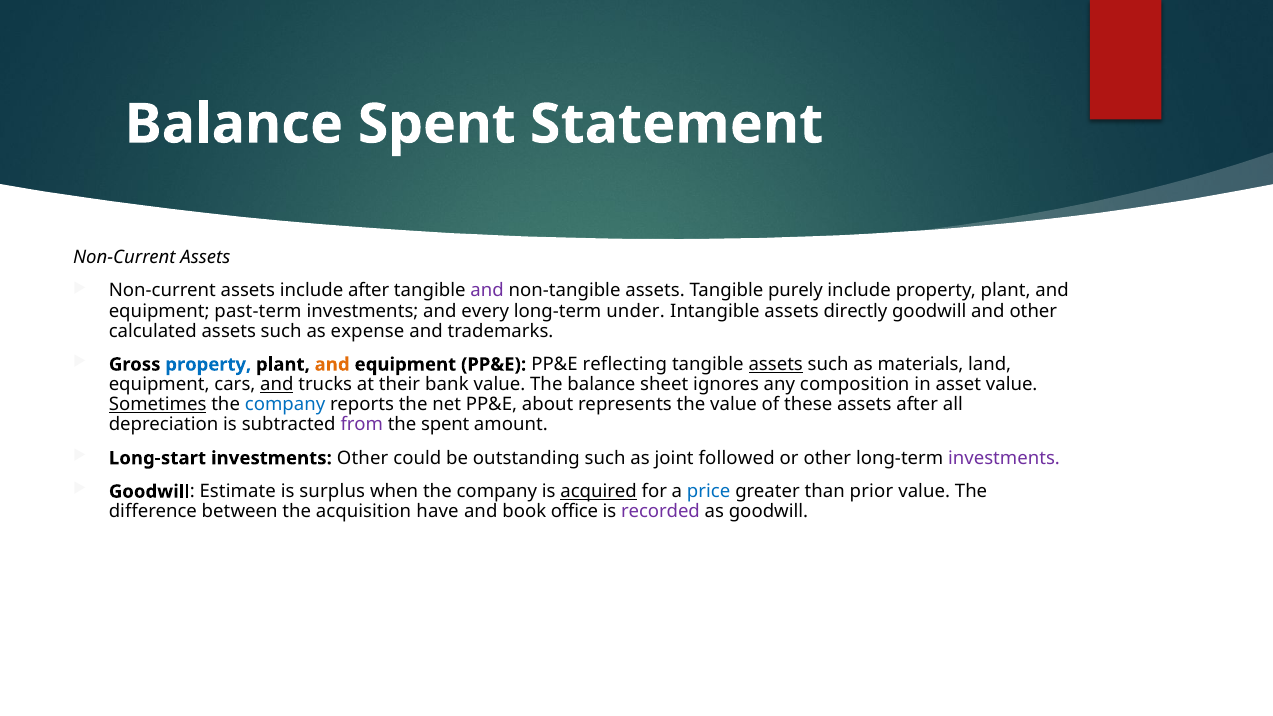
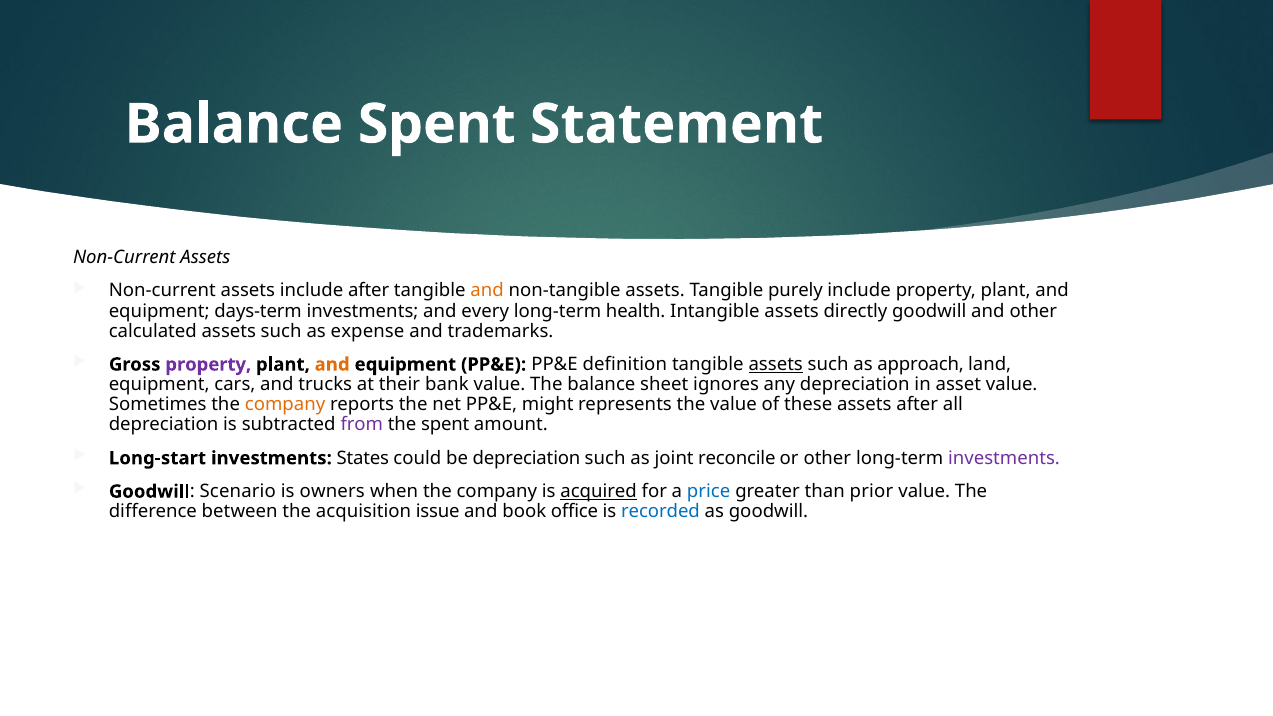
and colour: purple -> orange (487, 291)
past-term: past-term -> days-term (258, 311)
under: under -> health (636, 311)
property colour: blue -> purple (208, 365)
reflecting: reflecting -> definition (625, 365)
materials: materials -> approach (921, 365)
and underline: present -> none (277, 385)
any composition: composition -> depreciation (855, 385)
Sometimes underline: present -> none (158, 405)
company colour: blue -> orange (285, 405)
about: about -> might (548, 405)
investments Other: Other -> States (363, 458)
be outstanding: outstanding -> depreciation (527, 458)
followed: followed -> reconcile (737, 458)
Estimate: Estimate -> Scenario (238, 492)
surplus: surplus -> owners (332, 492)
have: have -> issue (438, 512)
recorded colour: purple -> blue (661, 512)
